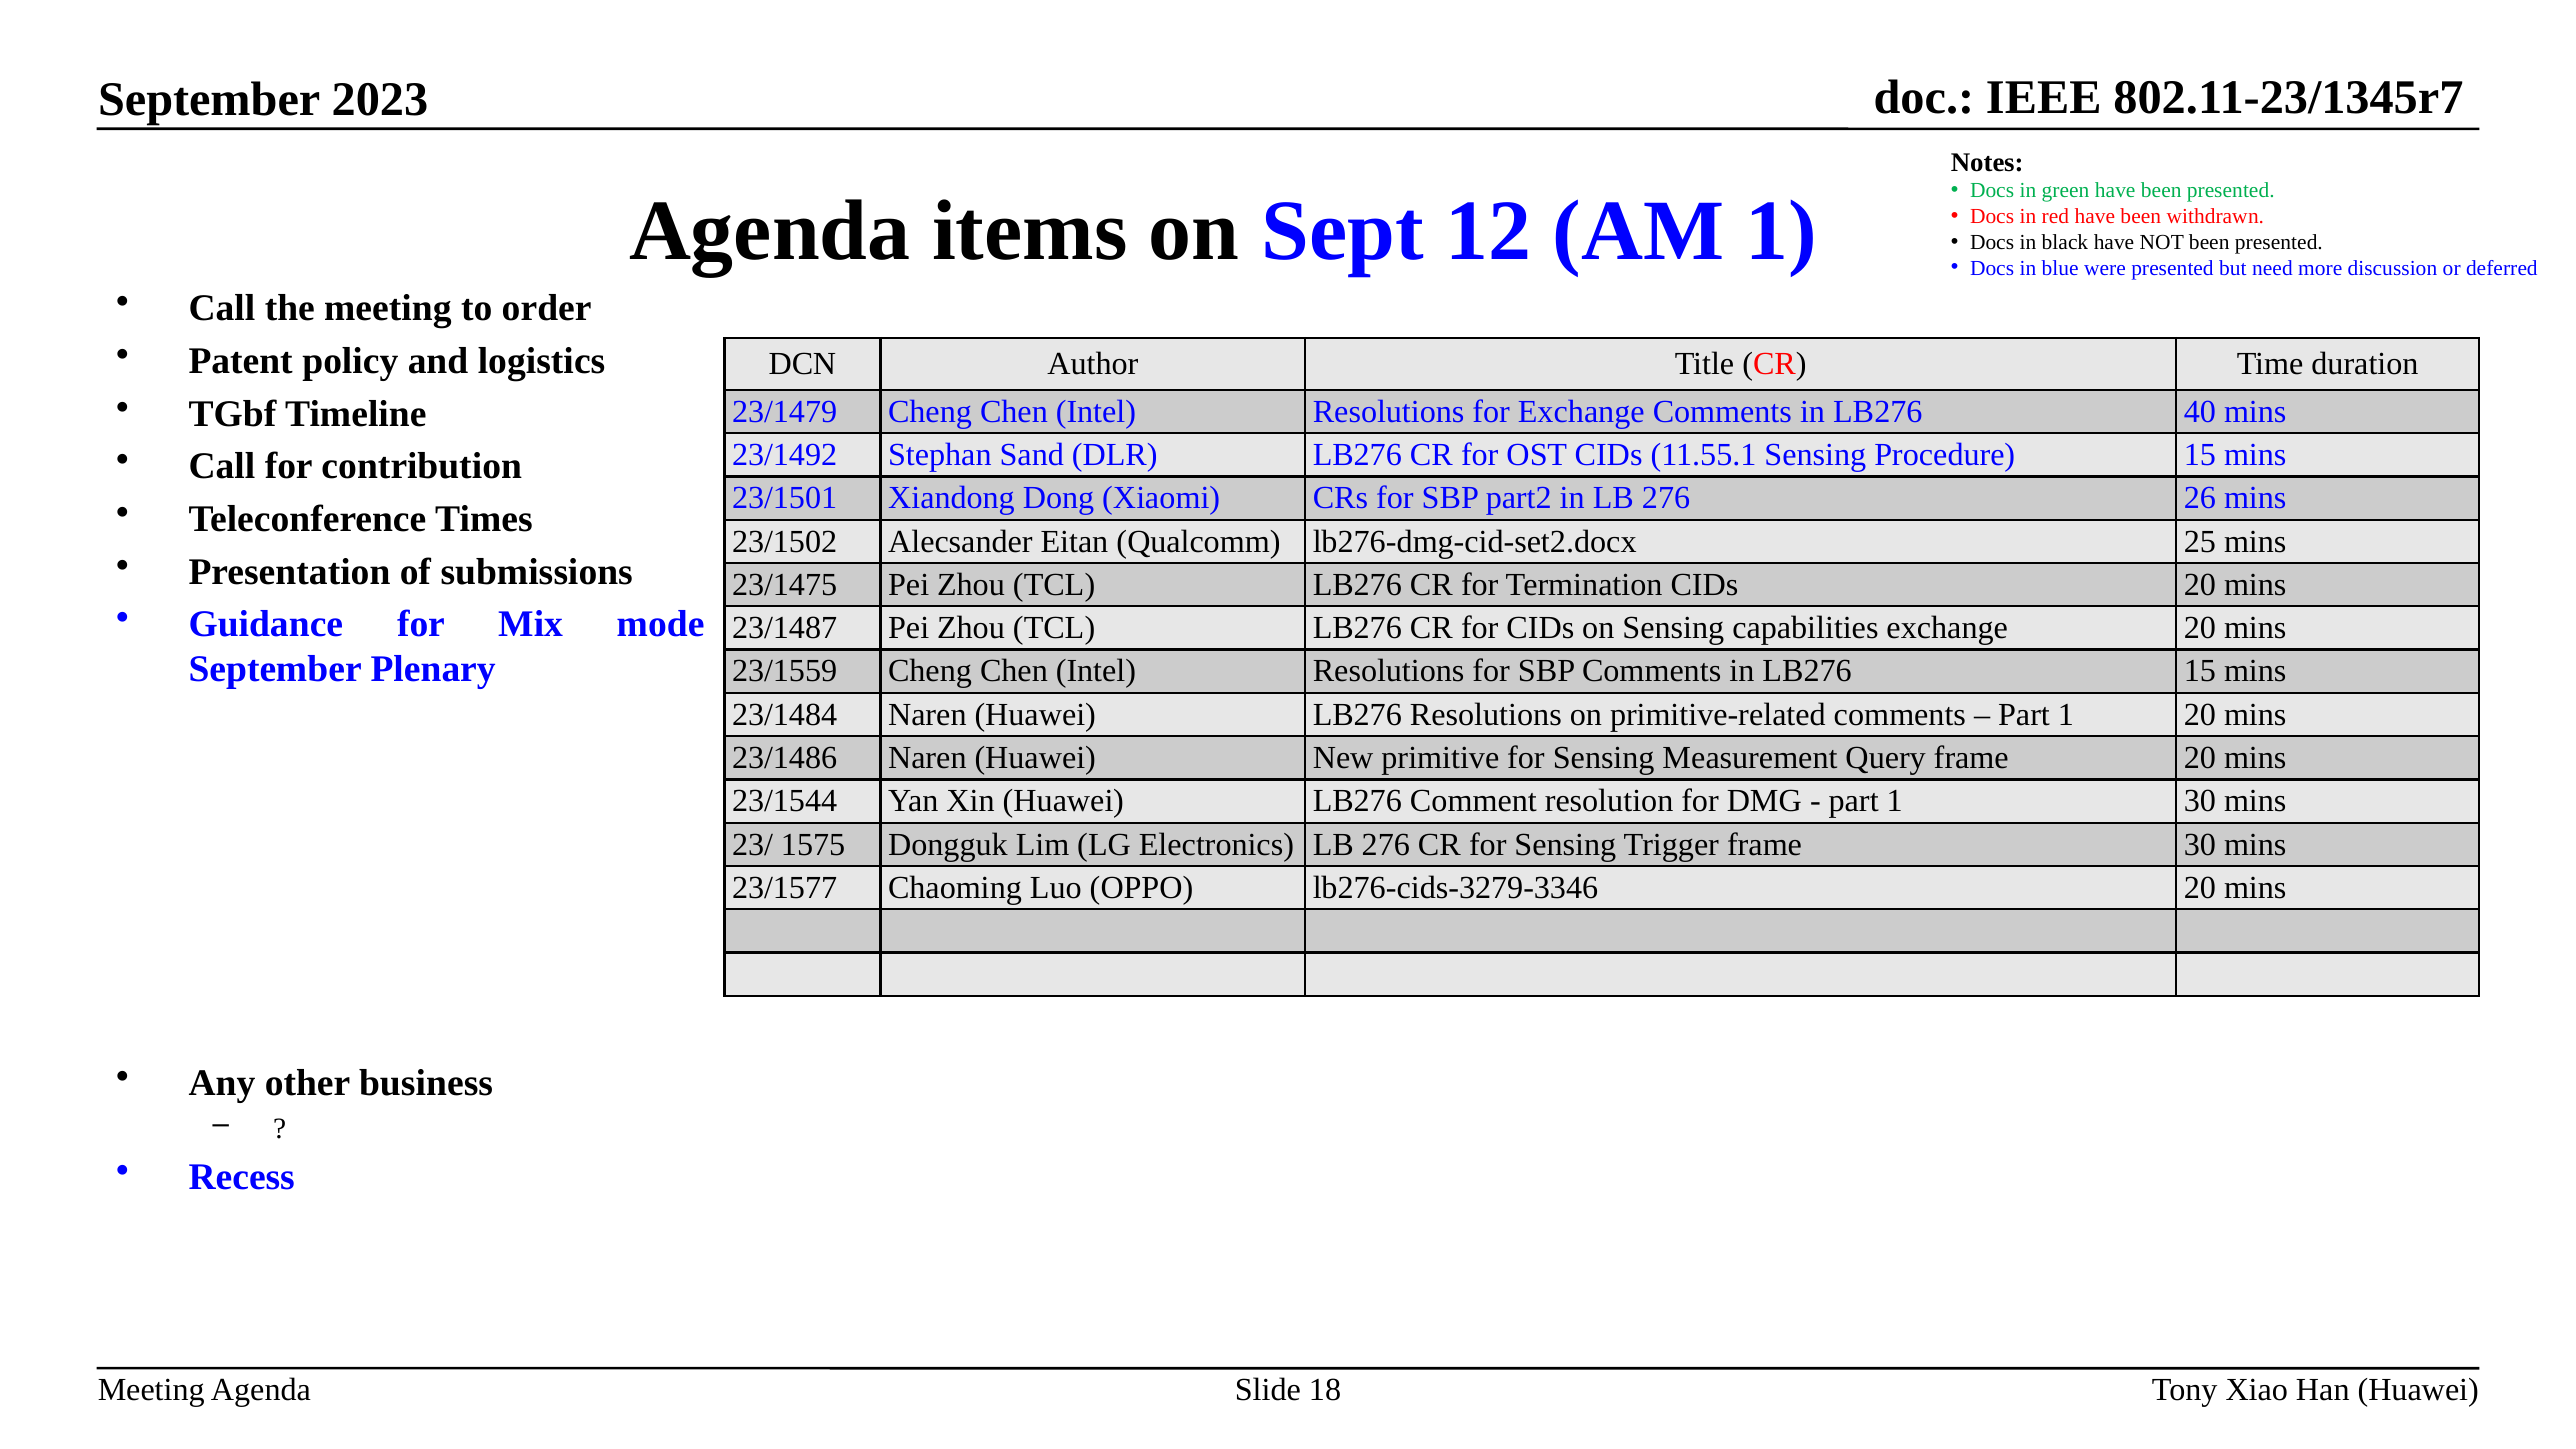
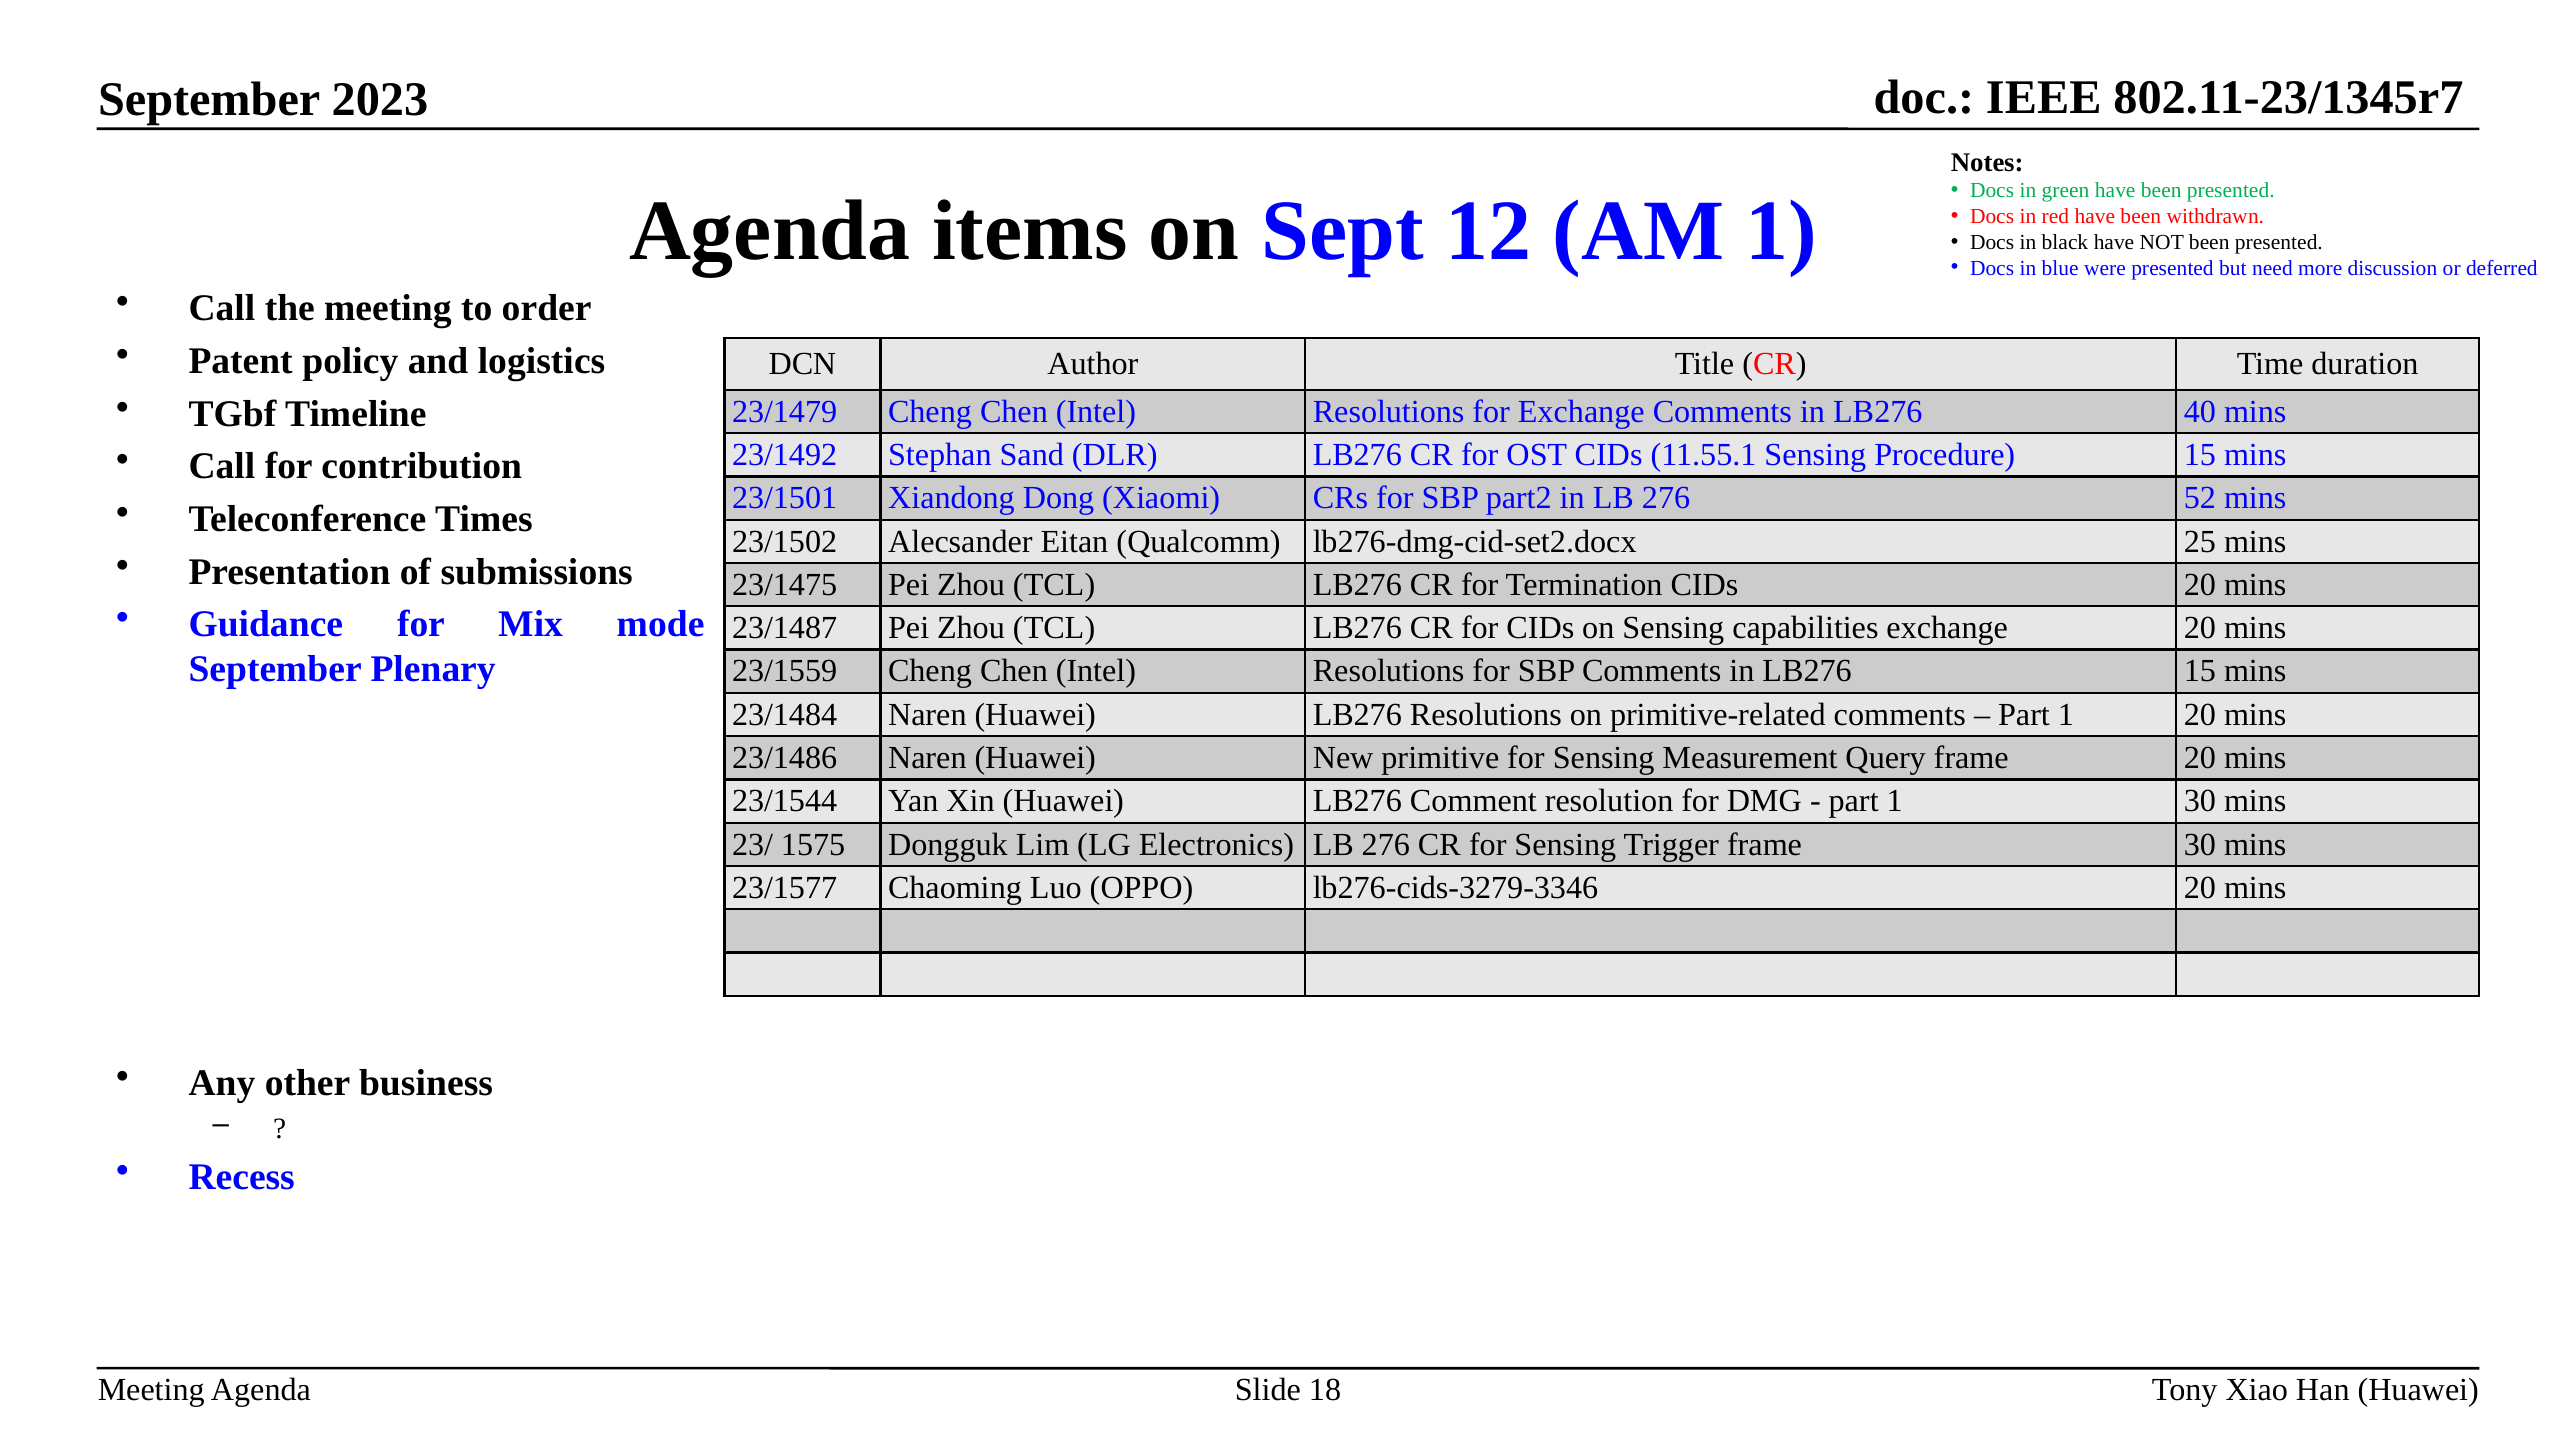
26: 26 -> 52 (2200, 498)
